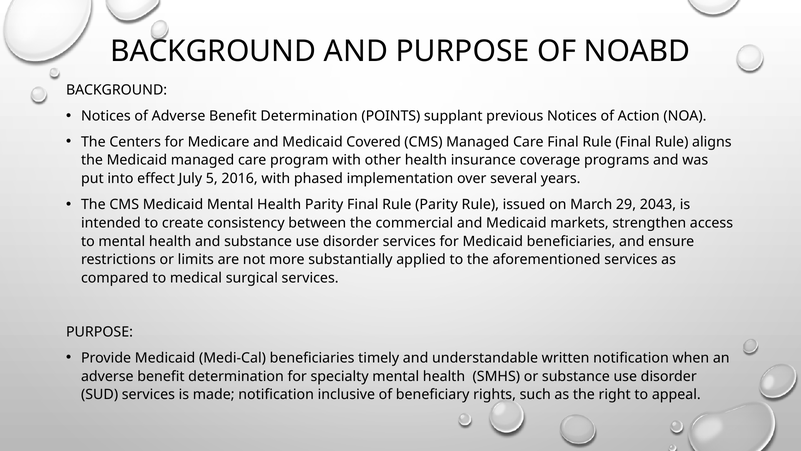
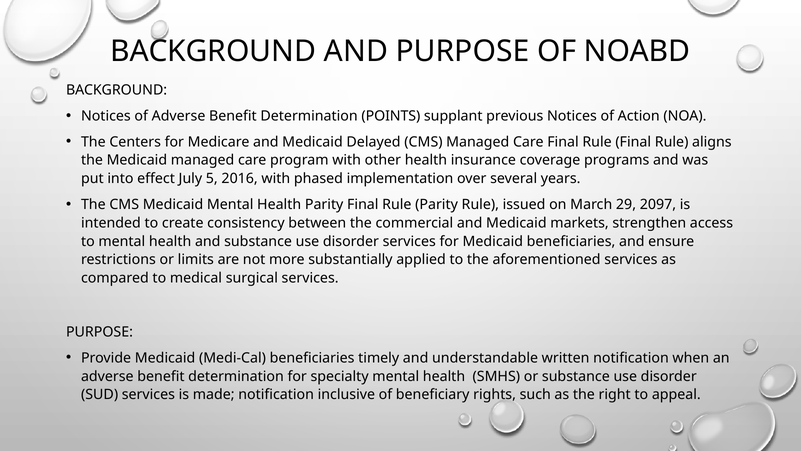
Covered: Covered -> Delayed (374, 142)
2043: 2043 -> 2097 (658, 204)
